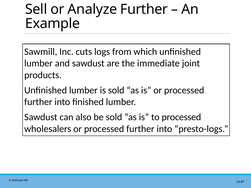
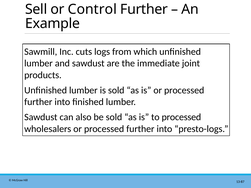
Analyze: Analyze -> Control (92, 9)
